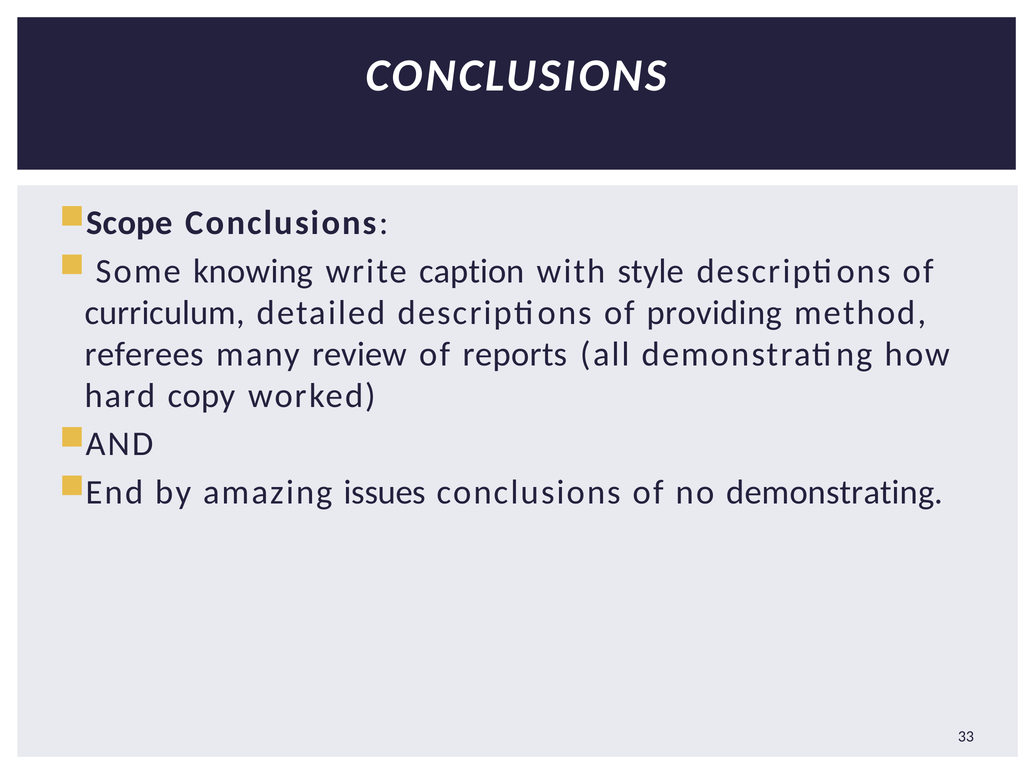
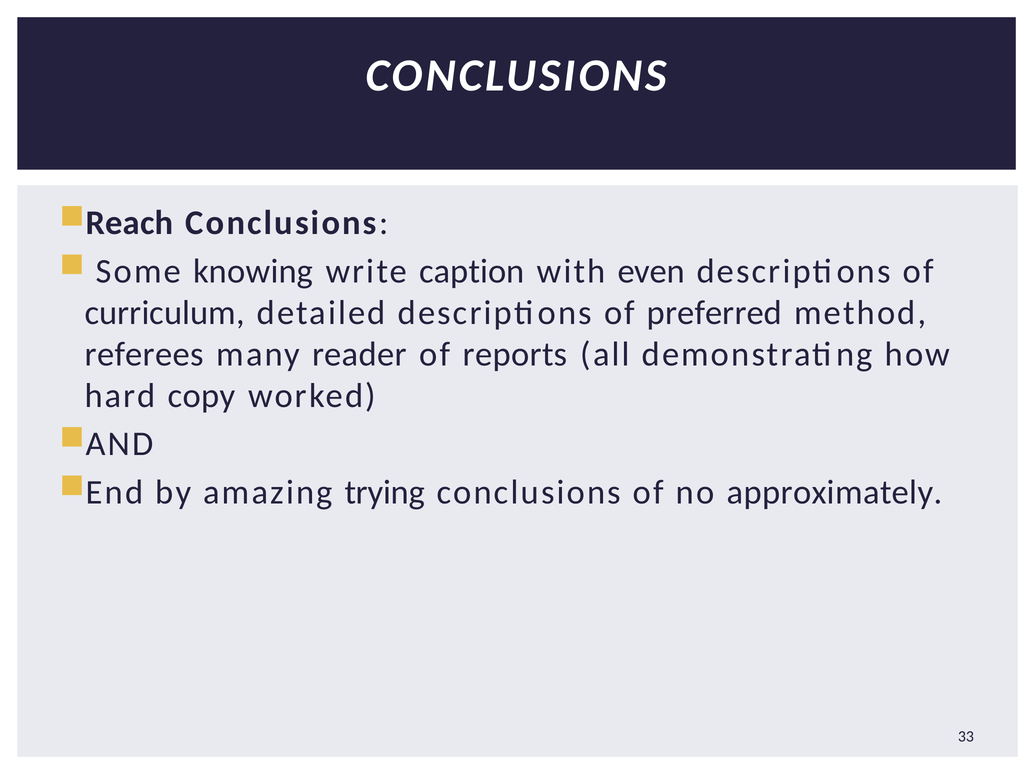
Scope: Scope -> Reach (130, 223)
style: style -> even (651, 271)
providing: providing -> preferred (714, 313)
review: review -> reader (359, 354)
issues: issues -> trying (385, 492)
no demonstrating: demonstrating -> approximately (835, 492)
